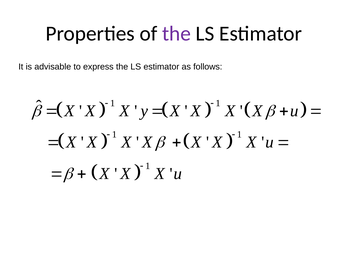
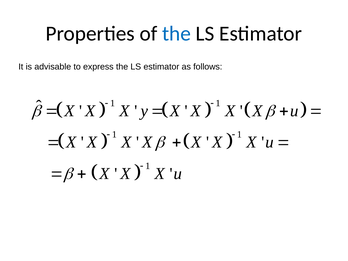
the colour: purple -> blue (176, 34)
